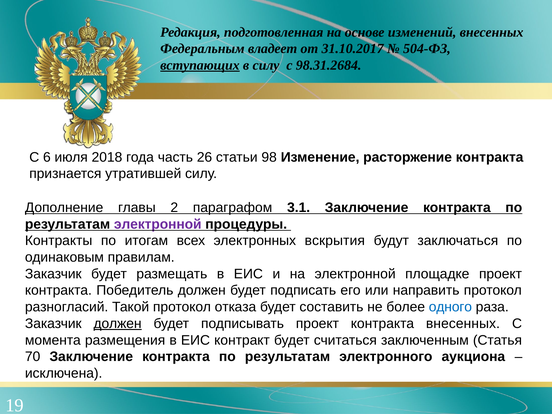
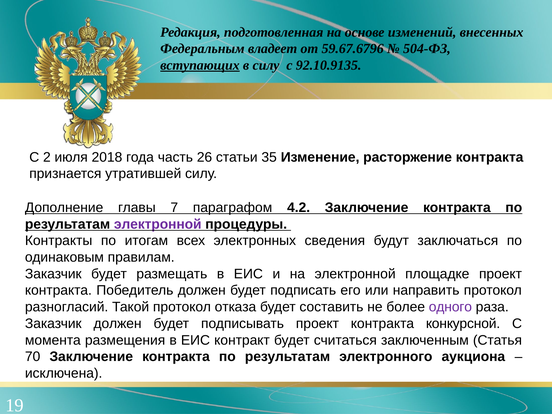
31.10.2017: 31.10.2017 -> 59.67.6796 (353, 49)
98.31.2684: 98.31.2684 -> 92.10.9135 (329, 65)
6: 6 -> 2 (47, 157)
98: 98 -> 35 (269, 157)
2: 2 -> 7 (174, 208)
3.1: 3.1 -> 4.2 (299, 208)
вскрытия: вскрытия -> сведения (335, 241)
одного colour: blue -> purple (450, 307)
должен underline: present -> none (118, 324)
контракта внесенных: внесенных -> конкурсной (463, 324)
